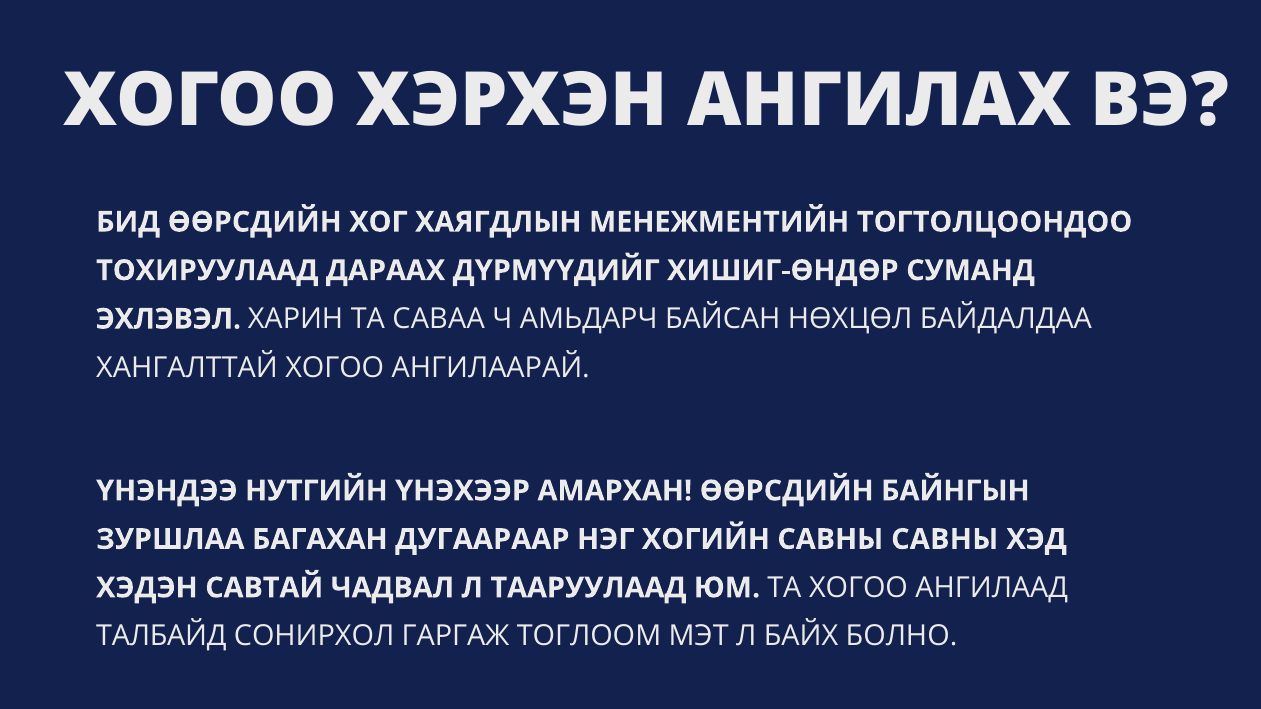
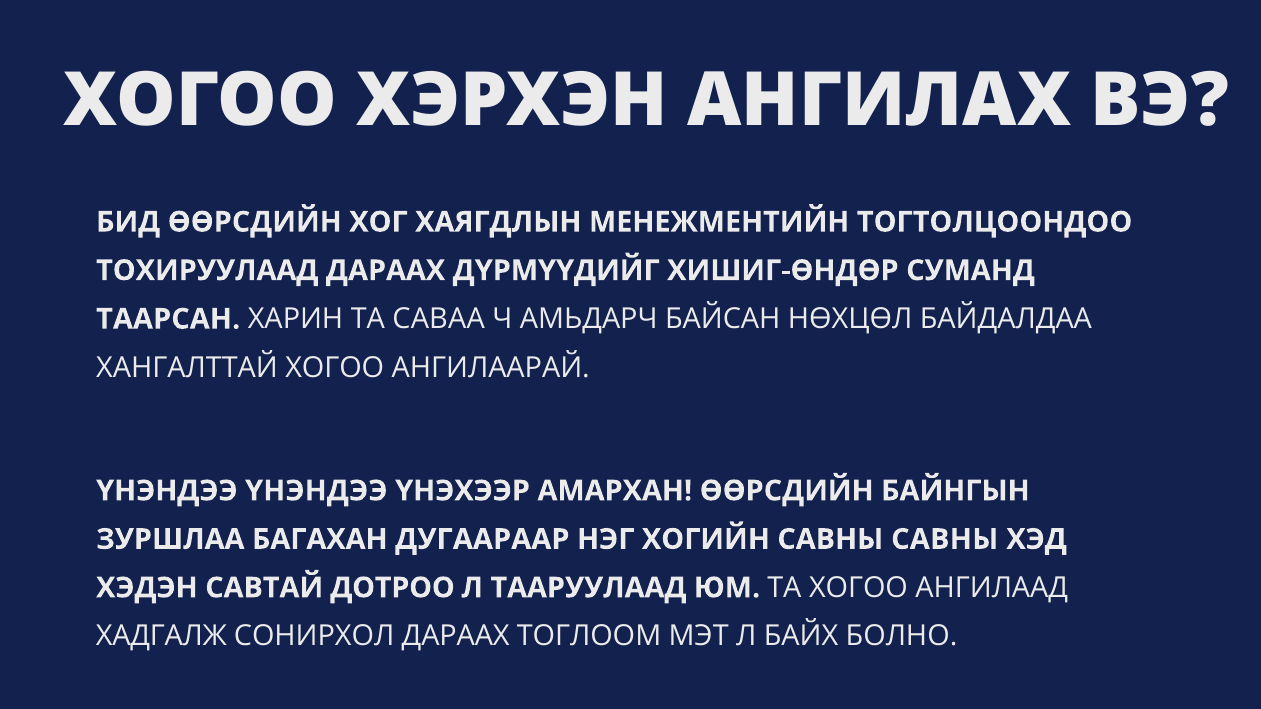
ЭХЛЭВЭЛ: ЭХЛЭВЭЛ -> ТААРСАН (168, 319)
ҮНЭНДЭЭ НУТГИЙН: НУТГИЙН -> ҮНЭНДЭЭ (316, 491)
ЧАДВАЛ: ЧАДВАЛ -> ДОТРОО (393, 588)
ТАЛБАЙД: ТАЛБАЙД -> ХАДГАЛЖ (161, 637)
СОНИРХОЛ ГАРГАЖ: ГАРГАЖ -> ДАРААХ (456, 637)
